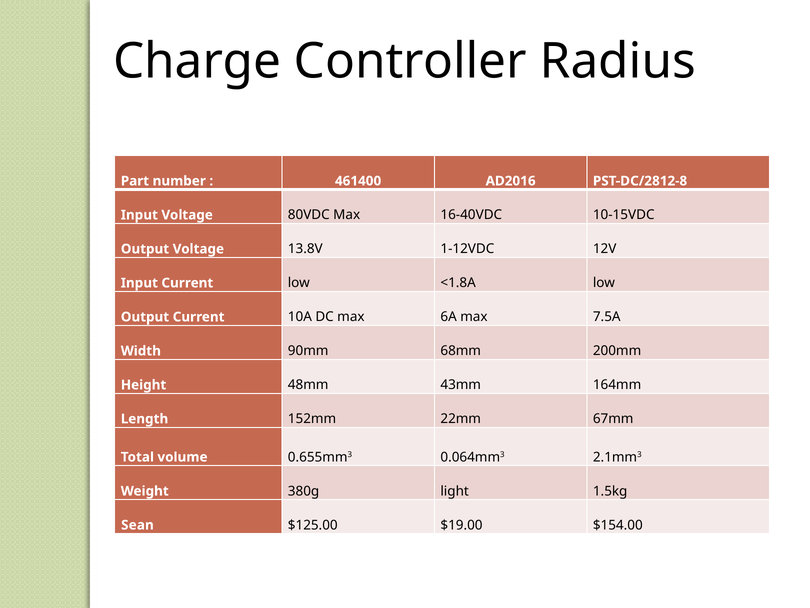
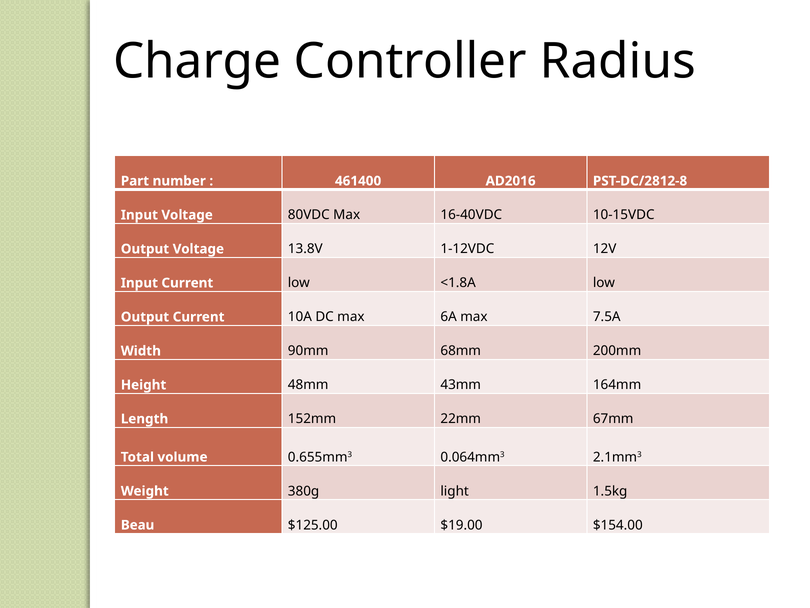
Sean: Sean -> Beau (138, 525)
